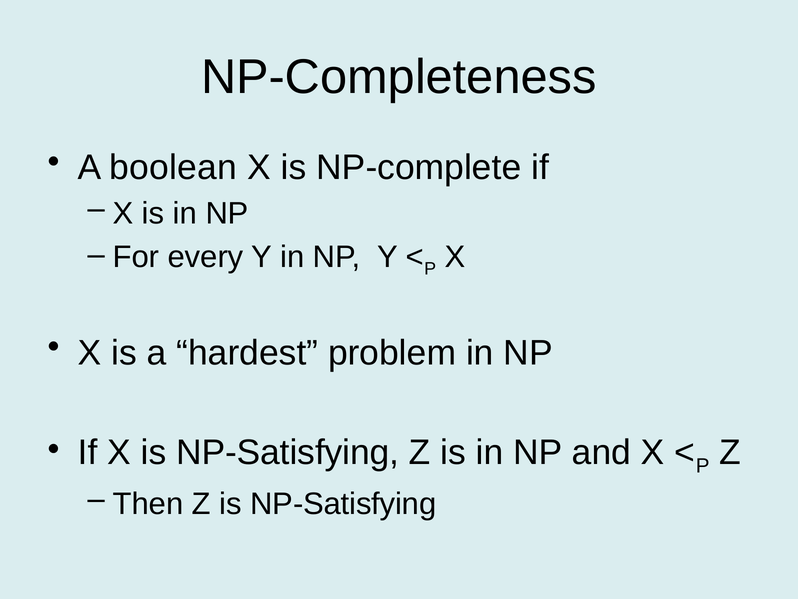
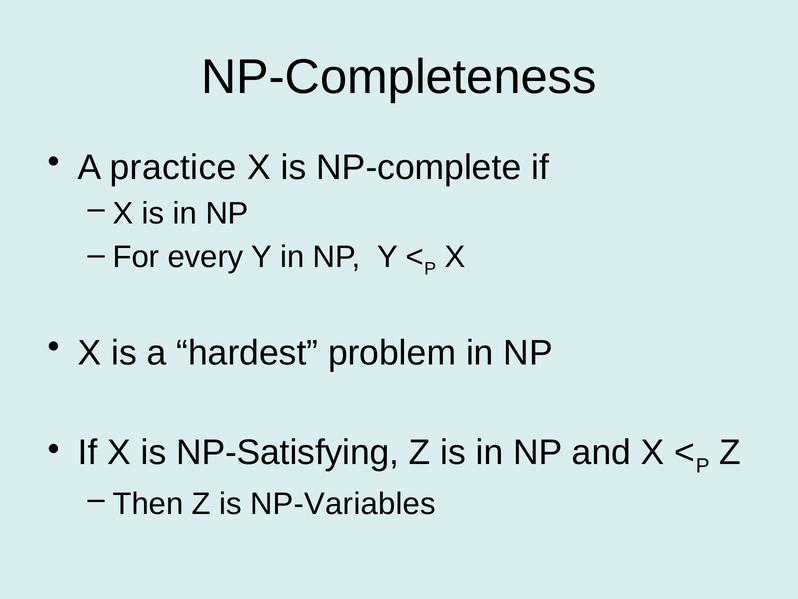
boolean: boolean -> practice (173, 167)
Z is NP-Satisfying: NP-Satisfying -> NP-Variables (343, 504)
